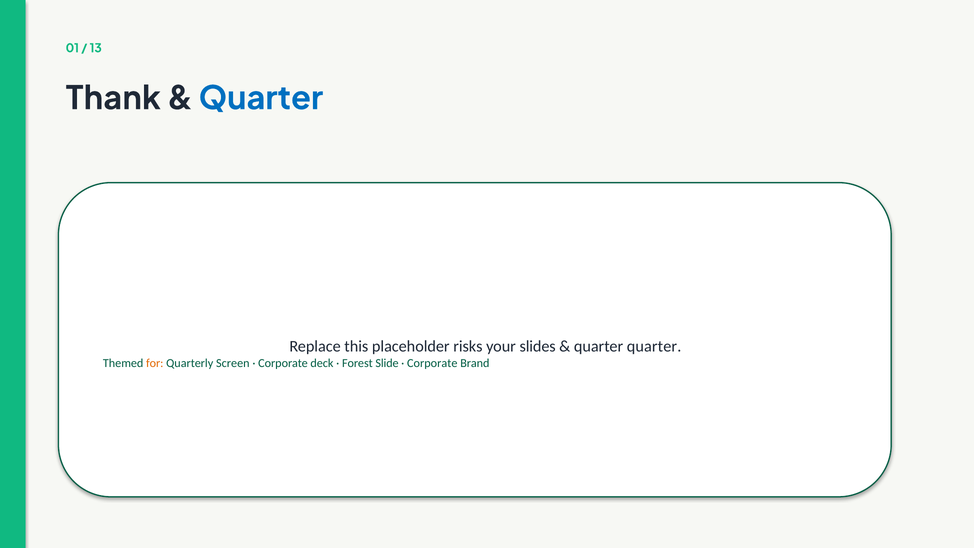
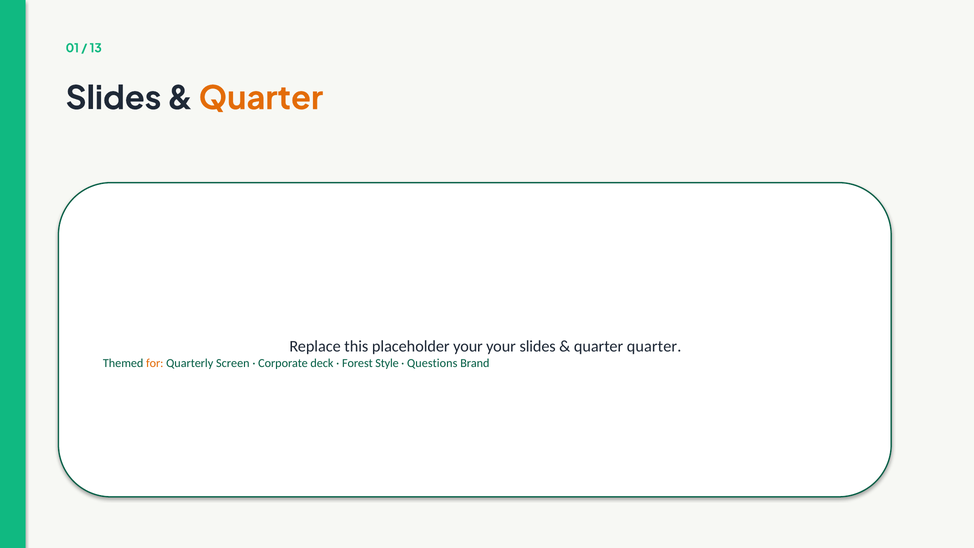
Thank: Thank -> Slides (113, 98)
Quarter colour: blue -> orange (261, 98)
placeholder risks: risks -> your (468, 346)
Slide: Slide -> Style (387, 363)
Corporate: Corporate -> Questions (432, 363)
